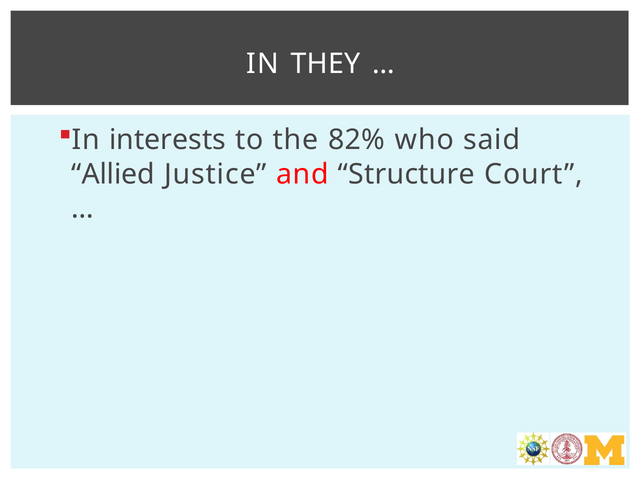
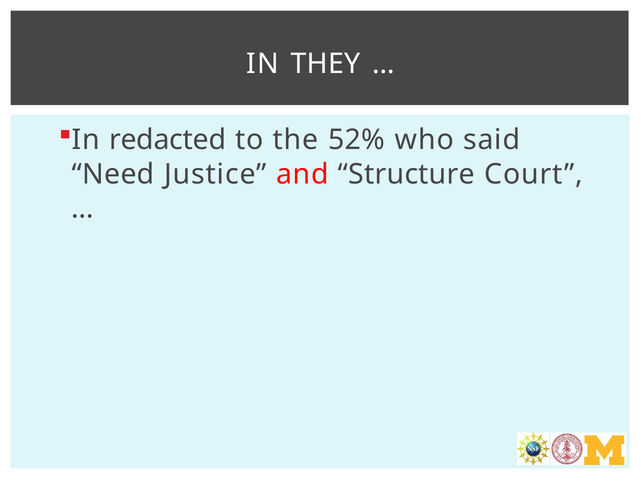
interests: interests -> redacted (168, 140)
82%: 82% -> 52% (356, 140)
Allied: Allied -> Need (113, 174)
